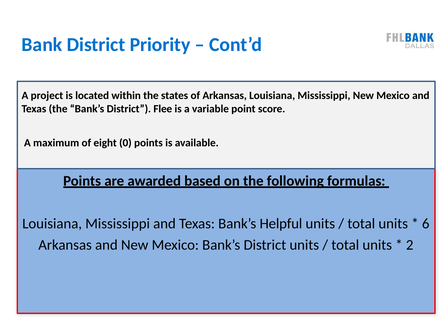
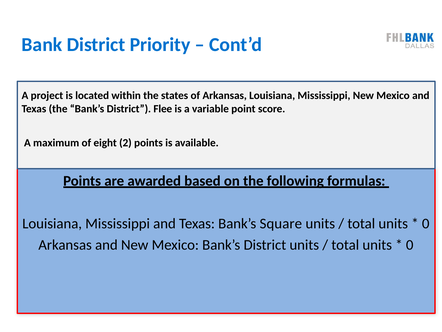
0: 0 -> 2 (125, 143)
Helpful: Helpful -> Square (281, 223)
6: 6 -> 0 (426, 223)
2: 2 -> 0 (410, 245)
